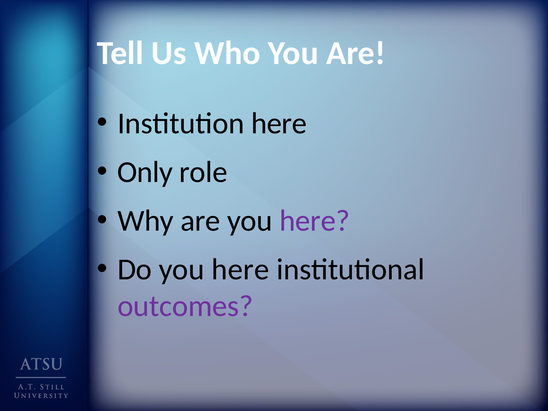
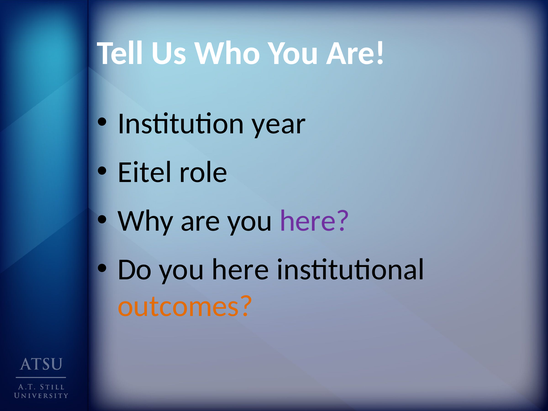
Institution here: here -> year (279, 124)
Only: Only -> Eitel (145, 172)
outcomes colour: purple -> orange (185, 306)
